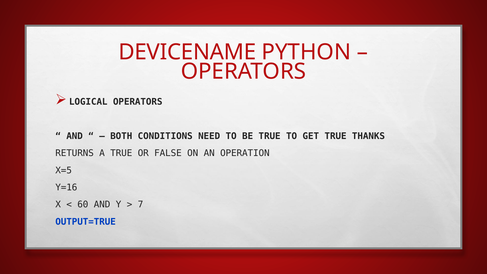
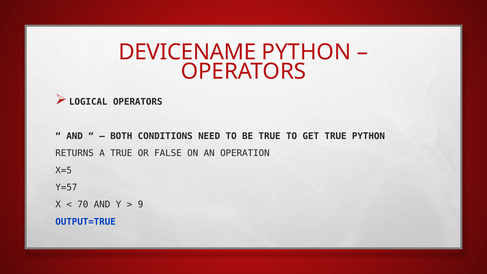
TRUE THANKS: THANKS -> PYTHON (368, 136)
Y=16: Y=16 -> Y=57 (66, 187)
60: 60 -> 70 (83, 205)
7: 7 -> 9 (141, 205)
